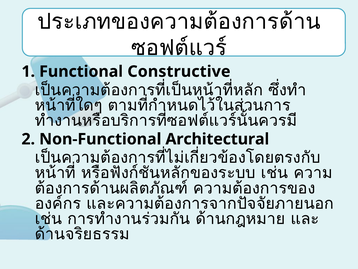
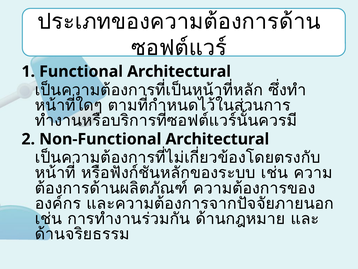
Functional Constructive: Constructive -> Architectural (179, 71)
